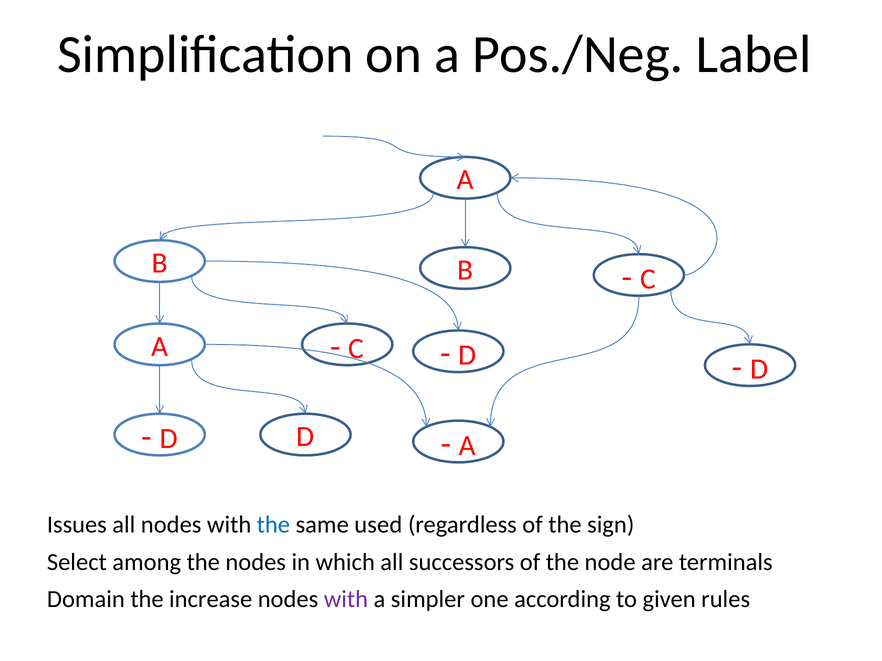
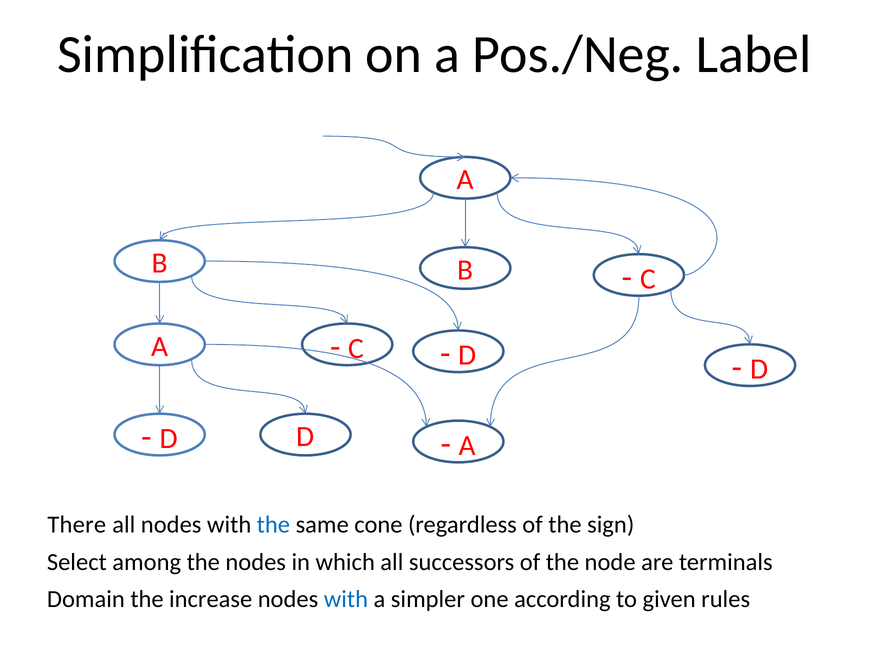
Issues: Issues -> There (77, 525)
used: used -> cone (378, 525)
with colour: purple -> blue (346, 600)
